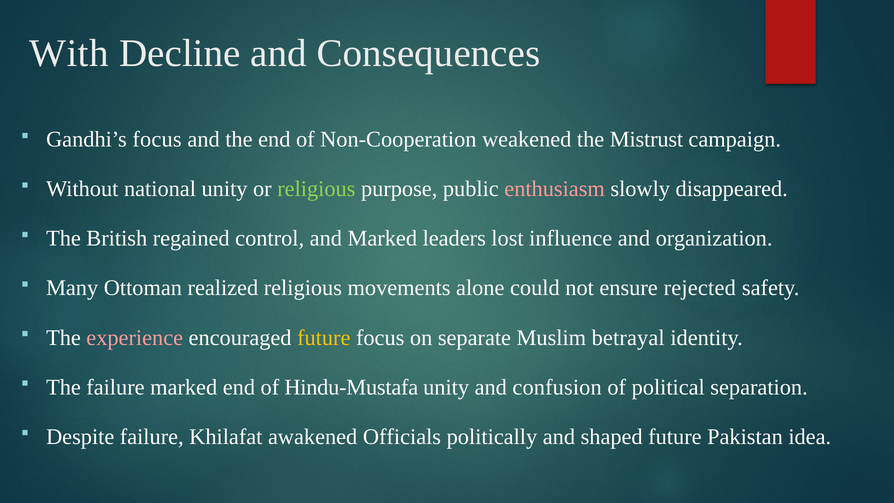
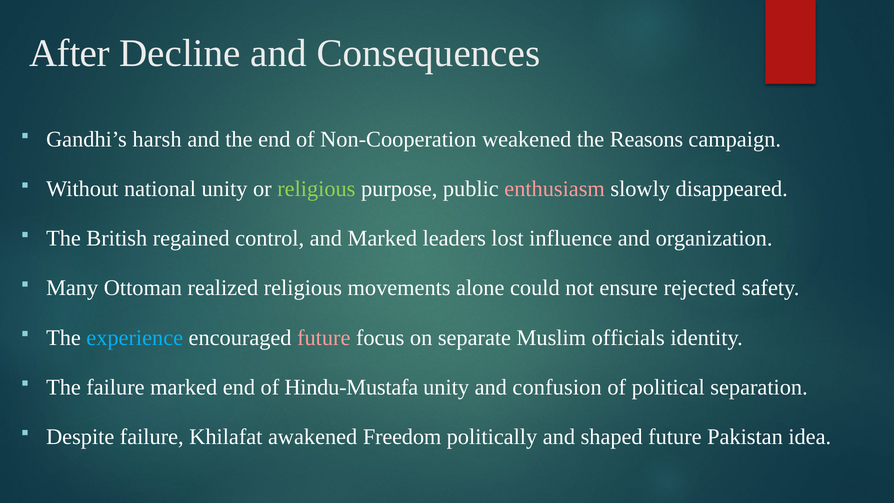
With: With -> After (69, 53)
Gandhi’s focus: focus -> harsh (157, 139)
Mistrust: Mistrust -> Reasons (646, 139)
experience colour: pink -> light blue (135, 338)
future colour: yellow -> pink (324, 338)
betrayal: betrayal -> officials (628, 338)
Officials: Officials -> Freedom (402, 437)
